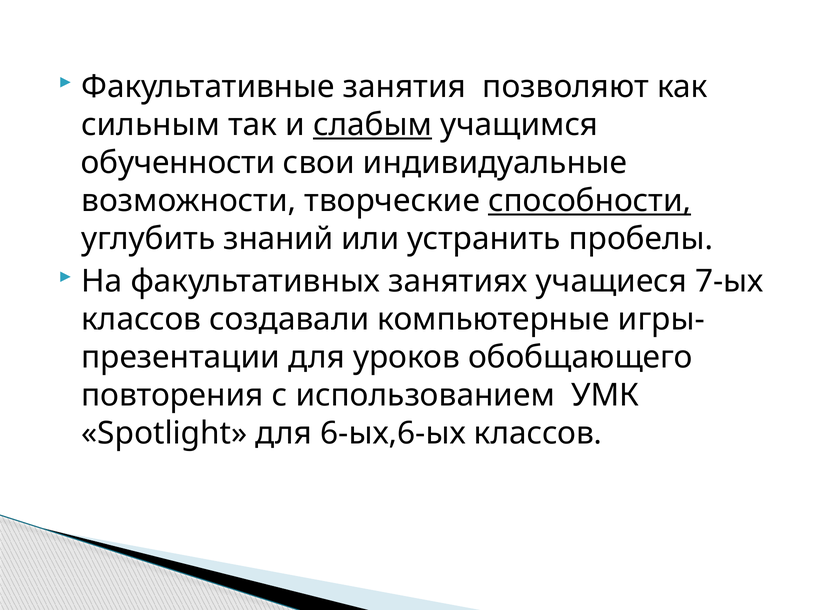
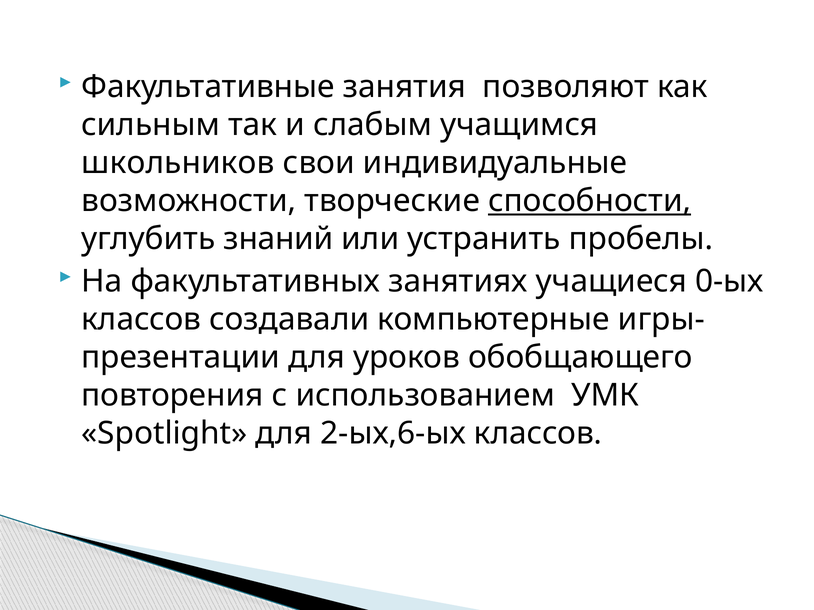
слабым underline: present -> none (373, 125)
обученности: обученности -> школьников (178, 163)
7-ых: 7-ых -> 0-ых (729, 281)
6-ых,6-ых: 6-ых,6-ых -> 2-ых,6-ых (393, 433)
